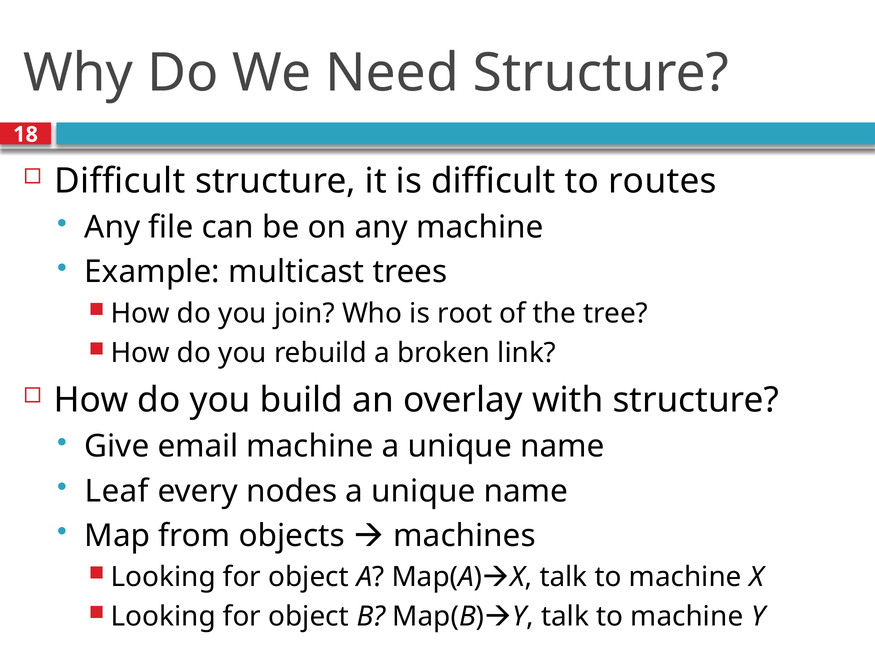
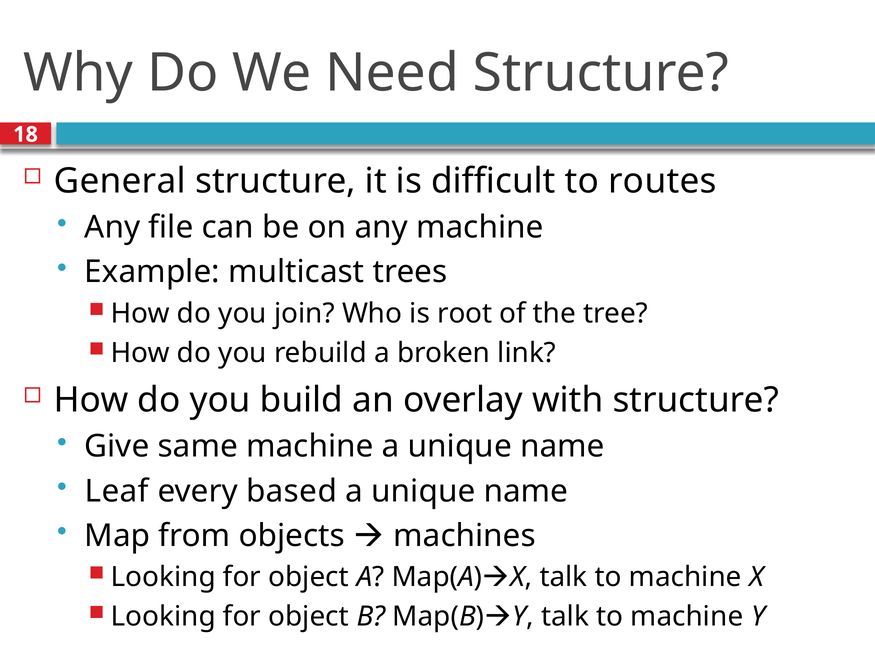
Difficult: Difficult -> General (120, 181)
email: email -> same (198, 447)
nodes: nodes -> based (292, 491)
